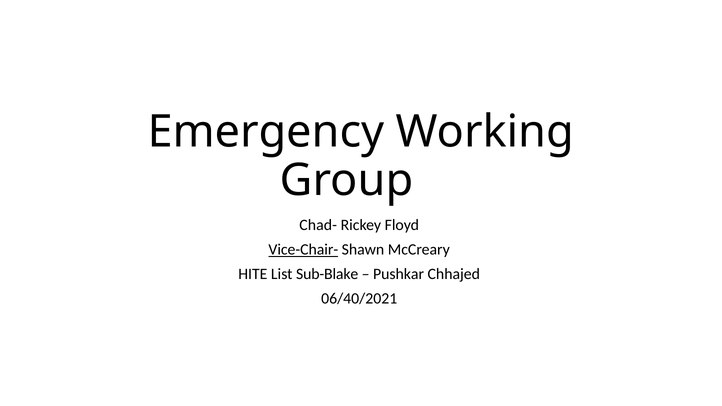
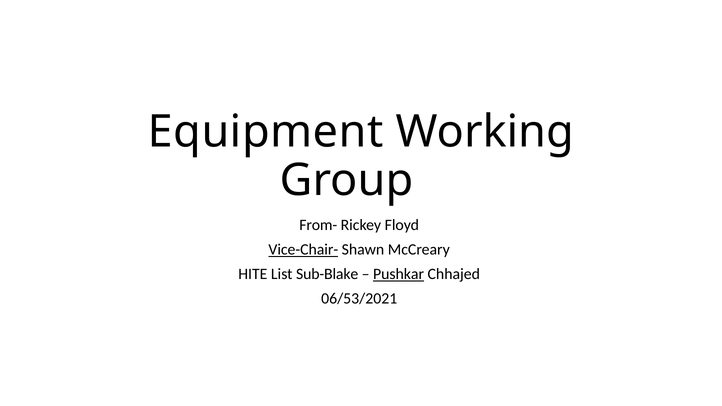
Emergency: Emergency -> Equipment (266, 132)
Chad-: Chad- -> From- (318, 225)
Pushkar underline: none -> present (399, 274)
06/40/2021: 06/40/2021 -> 06/53/2021 (359, 299)
